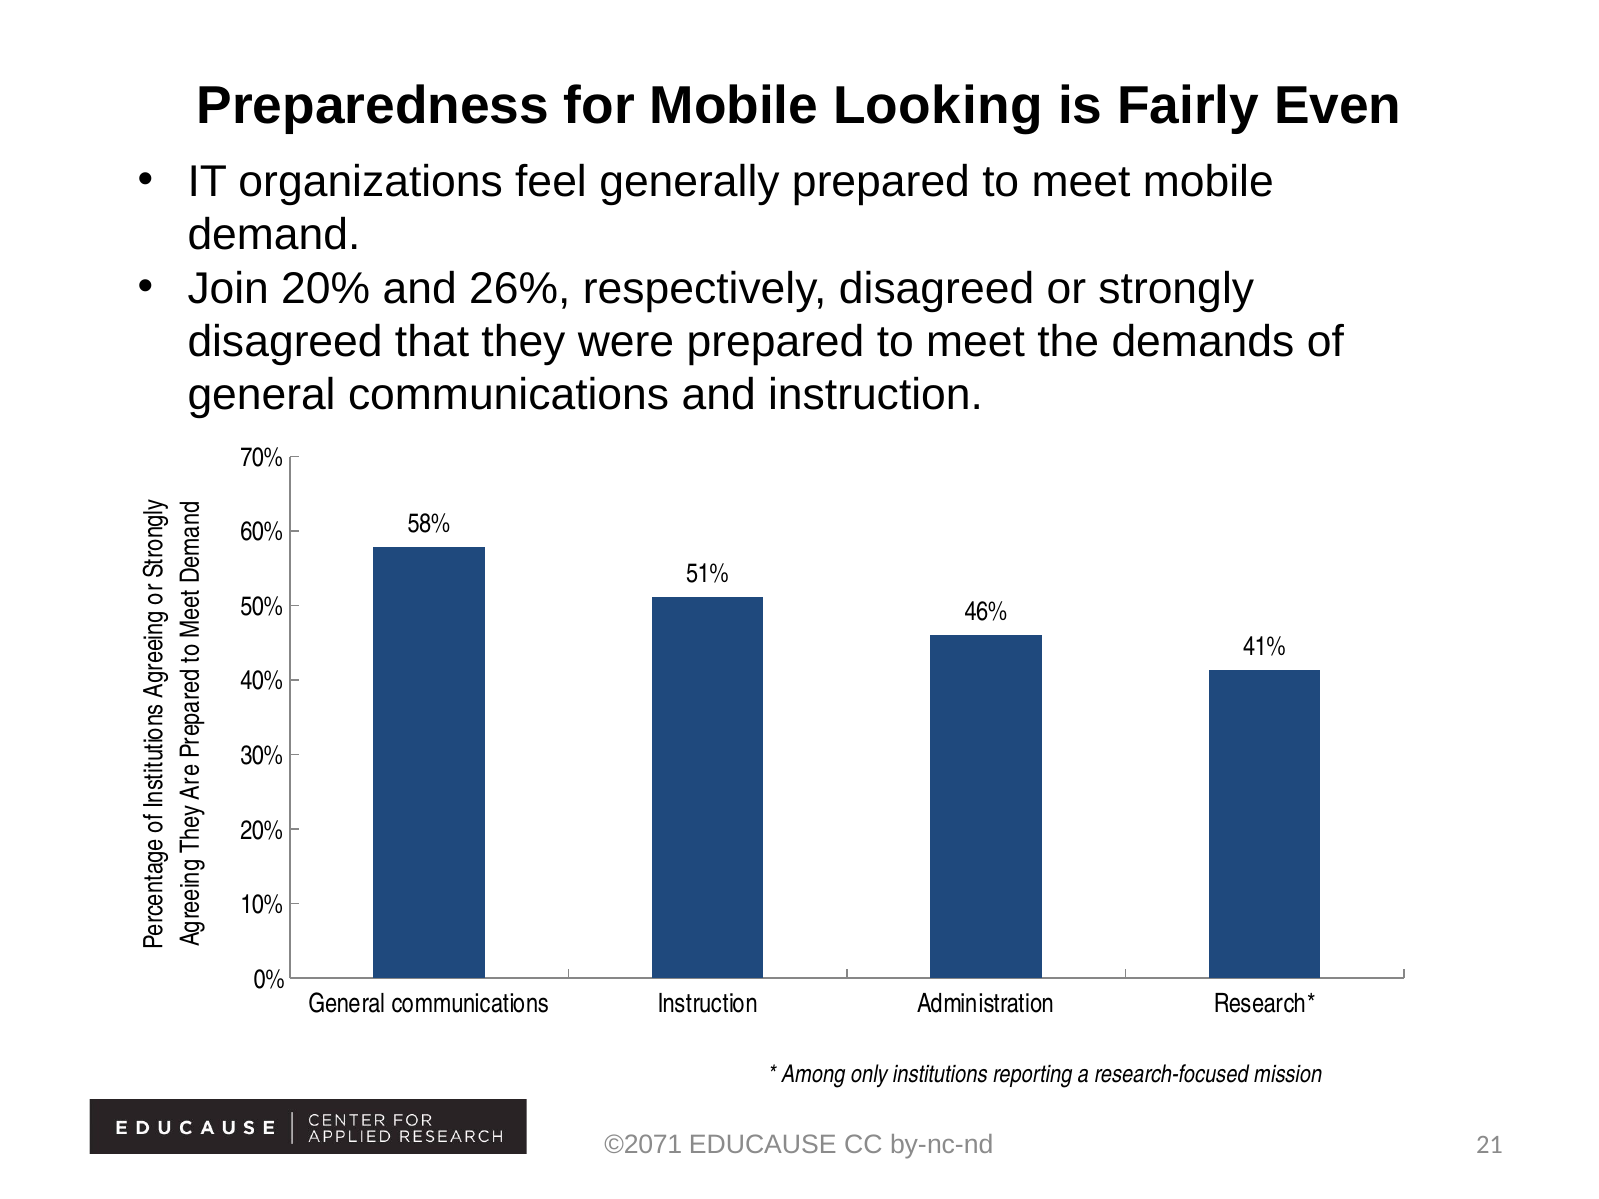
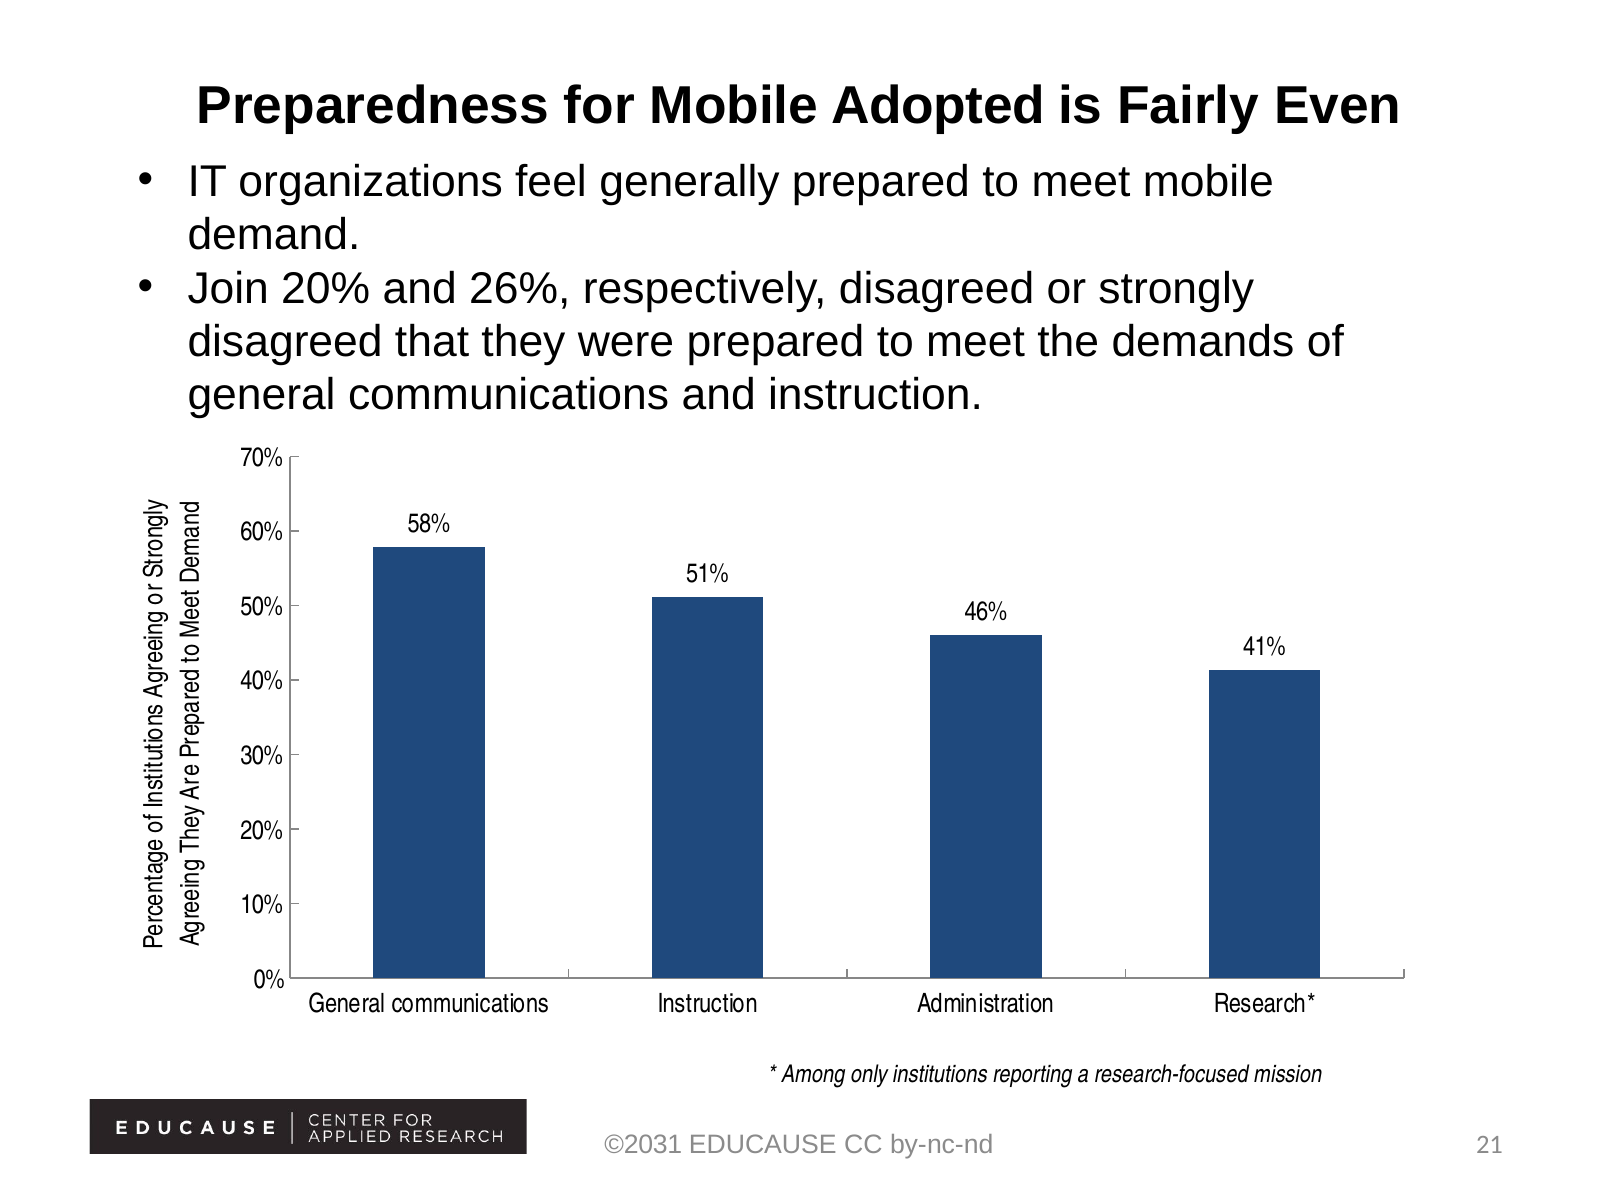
Looking: Looking -> Adopted (938, 106)
©2071: ©2071 -> ©2031 (643, 1145)
